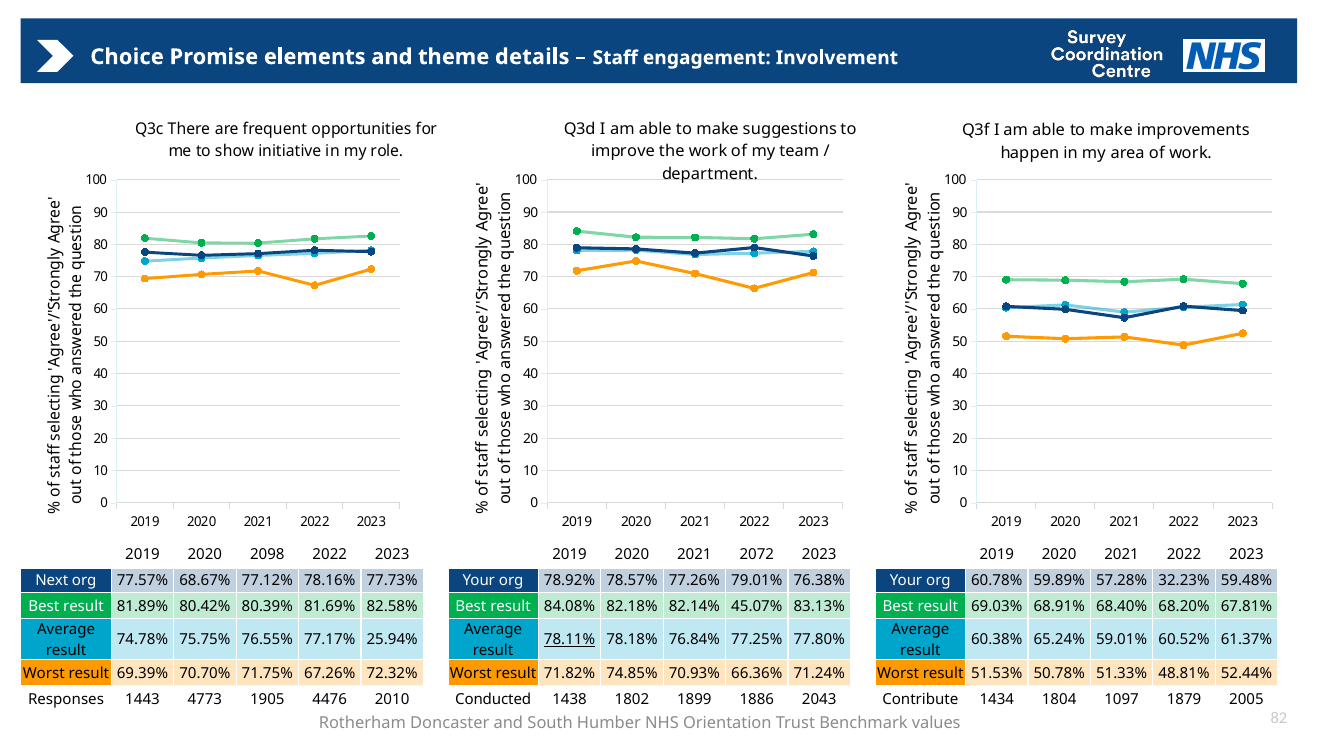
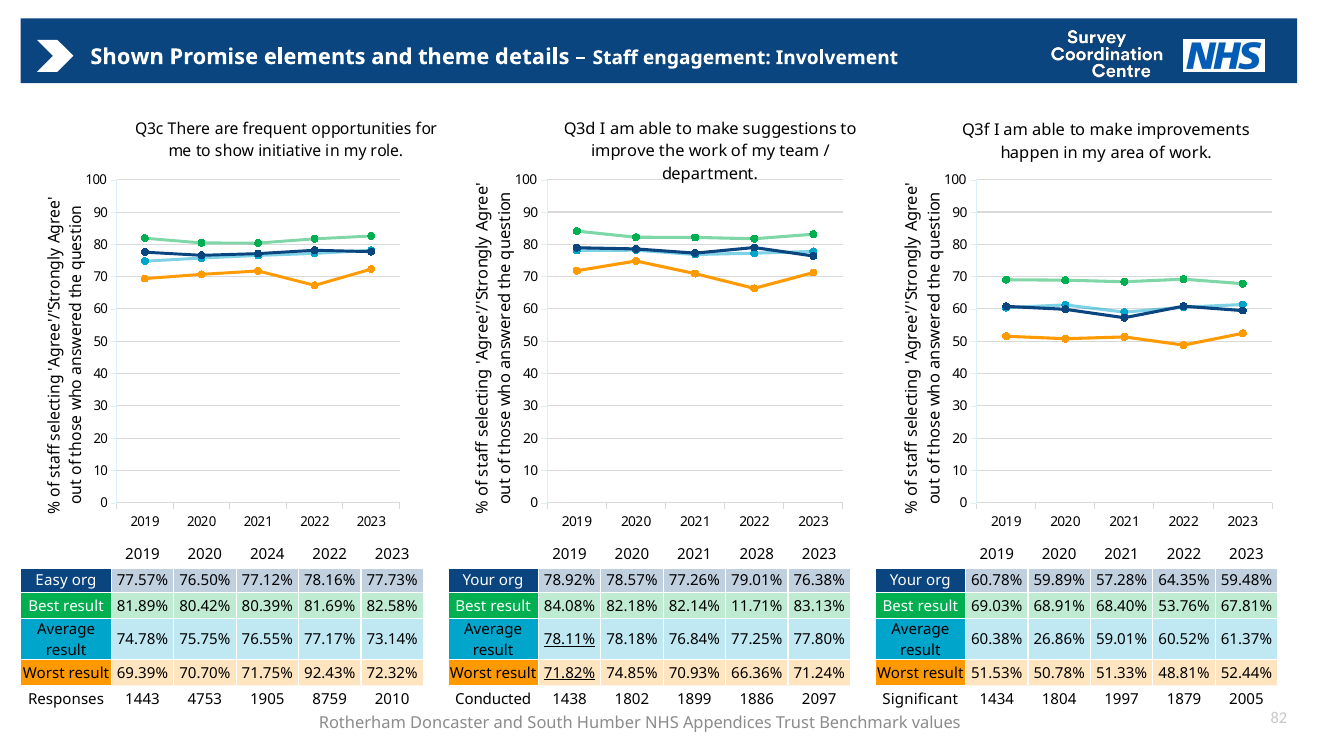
Choice: Choice -> Shown (127, 57)
2098: 2098 -> 2024 (267, 554)
2072: 2072 -> 2028 (757, 554)
Next: Next -> Easy (52, 580)
68.67%: 68.67% -> 76.50% (205, 580)
32.23%: 32.23% -> 64.35% (1184, 580)
45.07%: 45.07% -> 11.71% (757, 606)
68.20%: 68.20% -> 53.76% (1184, 606)
25.94%: 25.94% -> 73.14% (392, 639)
65.24%: 65.24% -> 26.86% (1059, 639)
67.26%: 67.26% -> 92.43% (330, 673)
71.82% underline: none -> present (570, 673)
4773: 4773 -> 4753 (205, 699)
4476: 4476 -> 8759 (330, 699)
2043: 2043 -> 2097 (819, 699)
Contribute: Contribute -> Significant (920, 699)
1097: 1097 -> 1997 (1122, 699)
Orientation: Orientation -> Appendices (727, 723)
